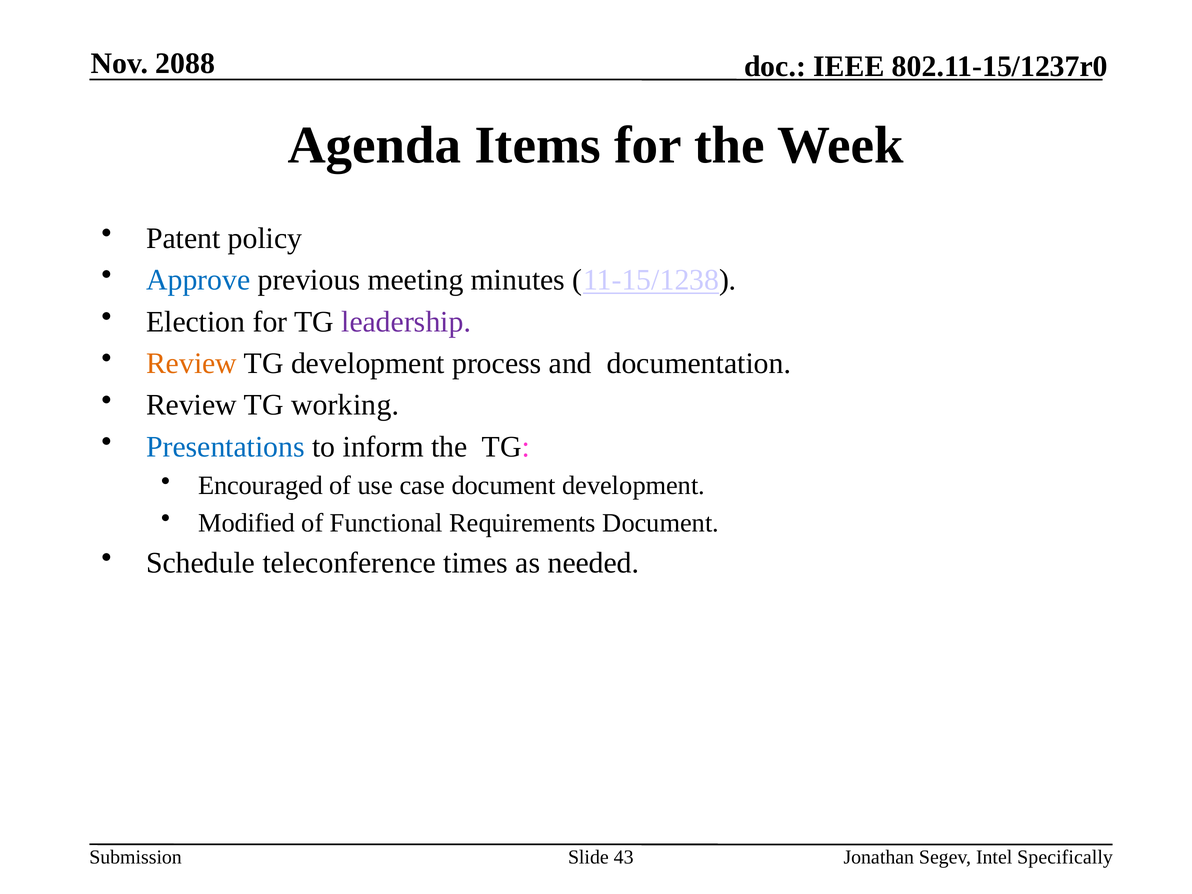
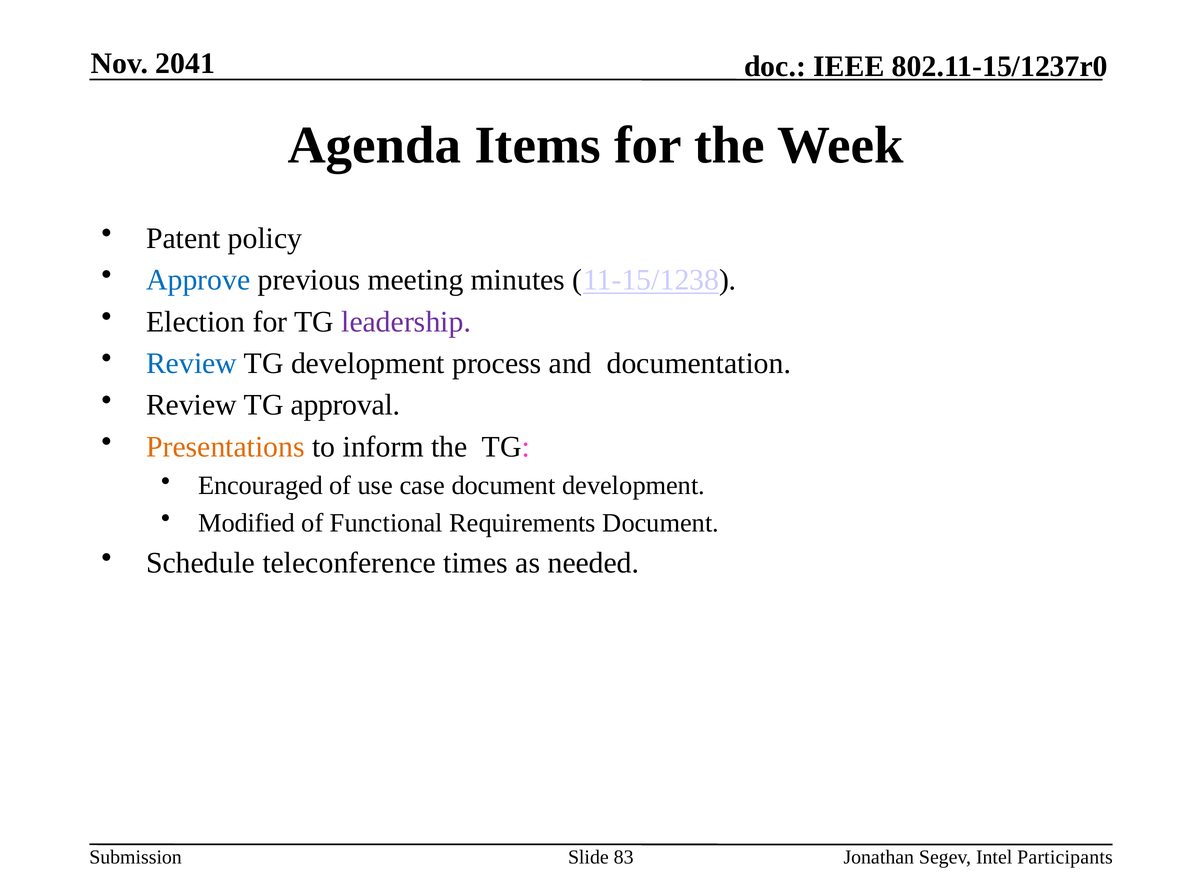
2088: 2088 -> 2041 (185, 63)
Review colour: orange -> blue (192, 363)
working: working -> approval (345, 405)
Presentations colour: blue -> orange (225, 447)
43: 43 -> 83 (624, 857)
Specifically: Specifically -> Participants (1065, 857)
